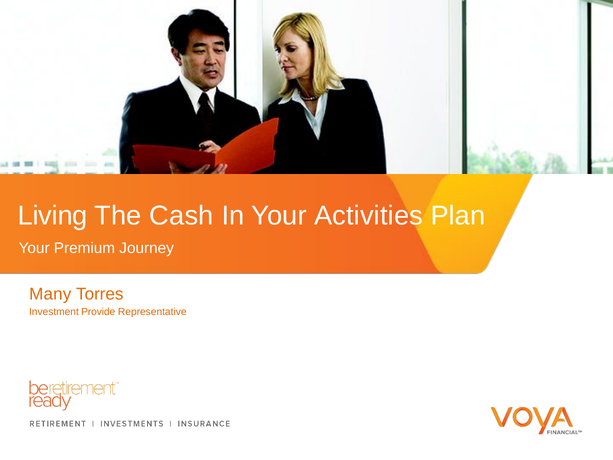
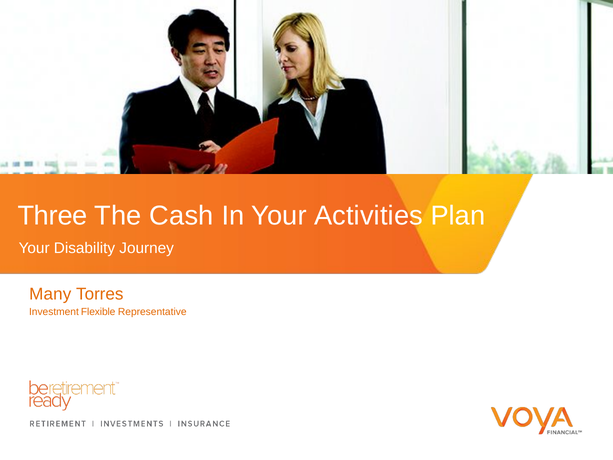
Living: Living -> Three (53, 216)
Premium: Premium -> Disability (84, 248)
Provide: Provide -> Flexible (98, 312)
